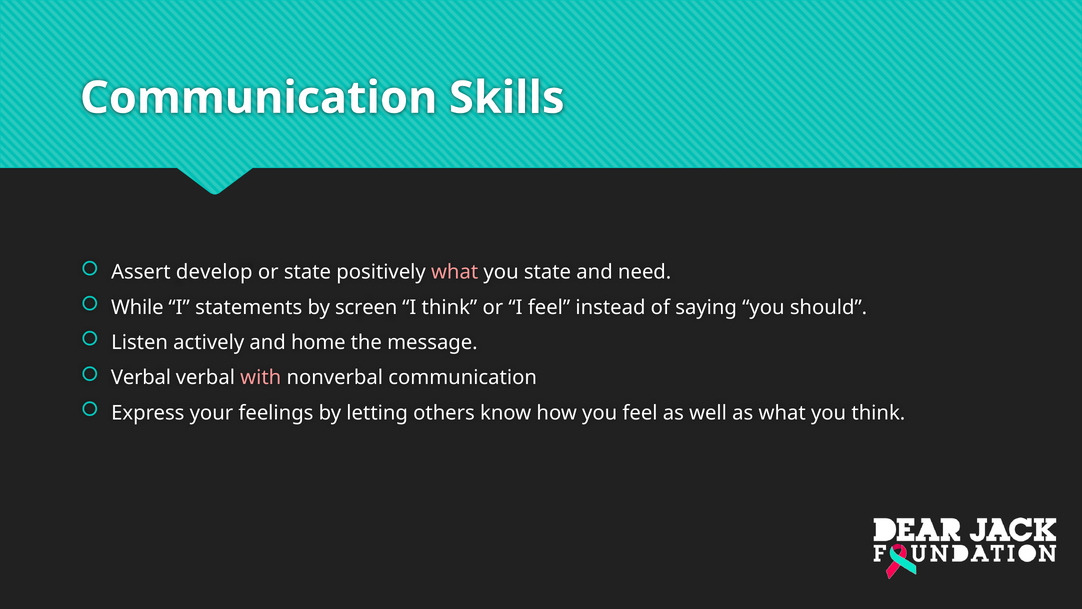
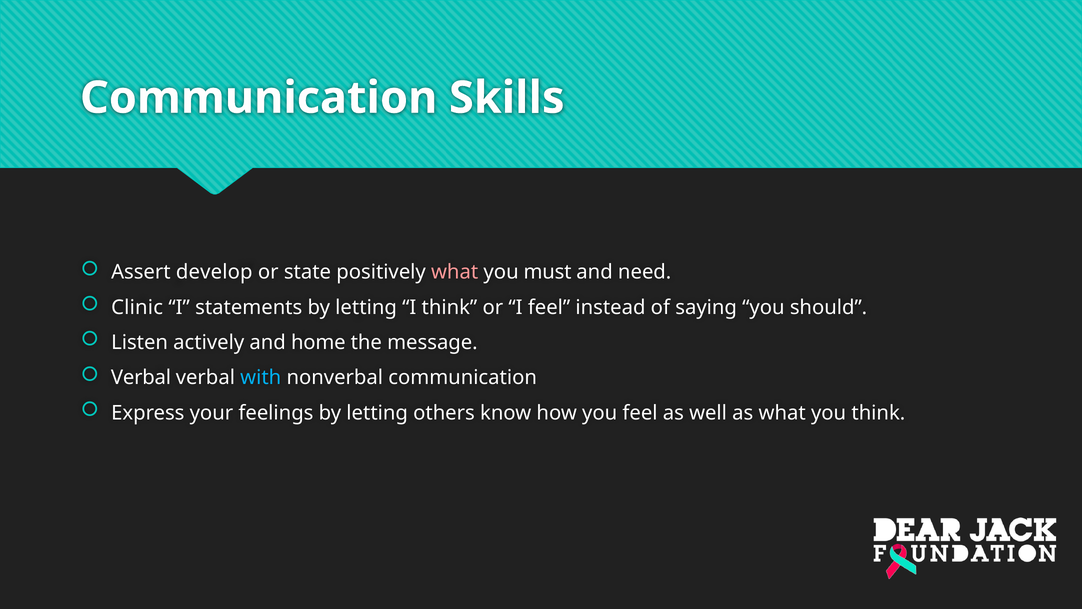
you state: state -> must (548, 272)
While: While -> Clinic (137, 307)
statements by screen: screen -> letting (366, 307)
with colour: pink -> light blue (261, 378)
